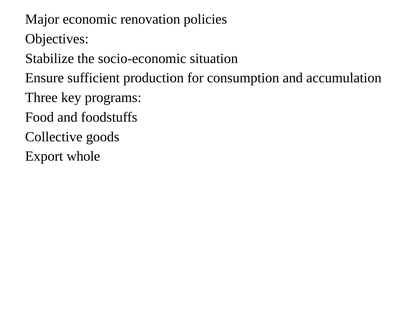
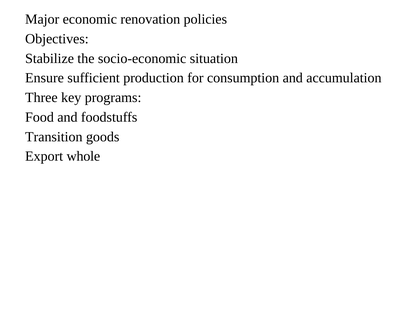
Collective: Collective -> Transition (54, 136)
